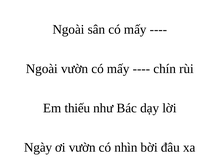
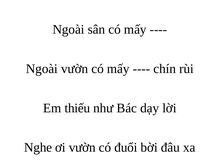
Ngày: Ngày -> Nghe (38, 147)
nhìn: nhìn -> đuổi (126, 147)
